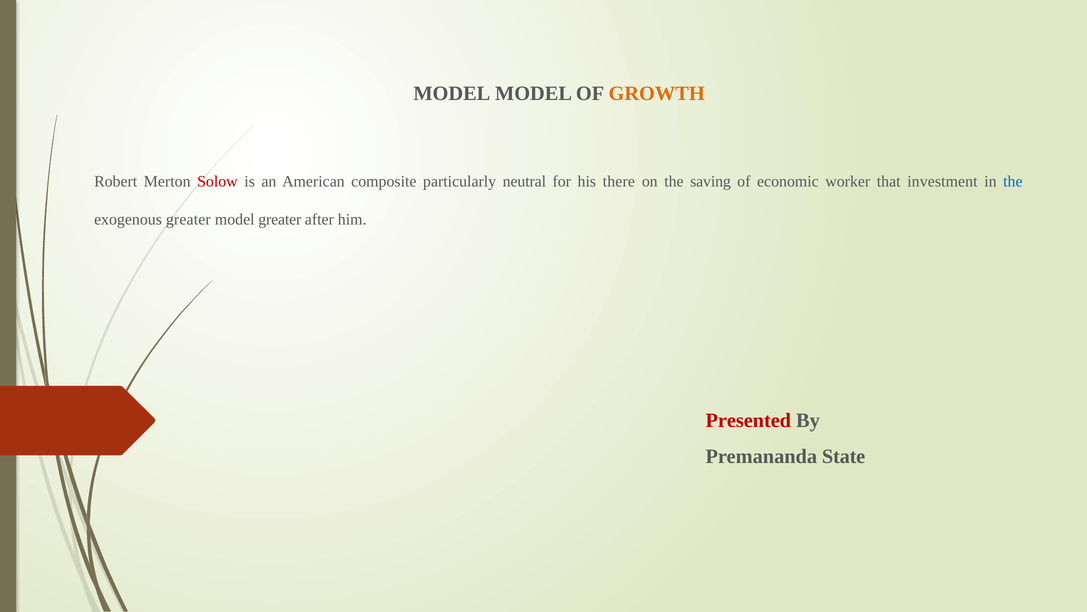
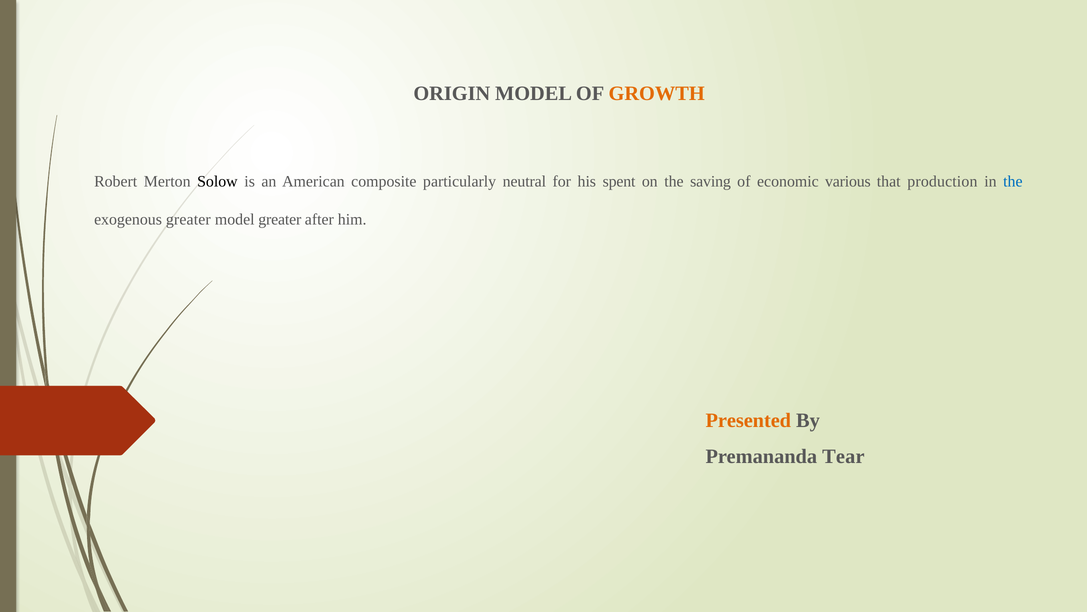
MODEL: MODEL -> ORIGIN (452, 94)
Solow colour: red -> black (217, 181)
there: there -> spent (619, 181)
worker: worker -> various (848, 181)
investment: investment -> production (942, 181)
Presented colour: red -> orange (748, 420)
State: State -> Tear (843, 456)
